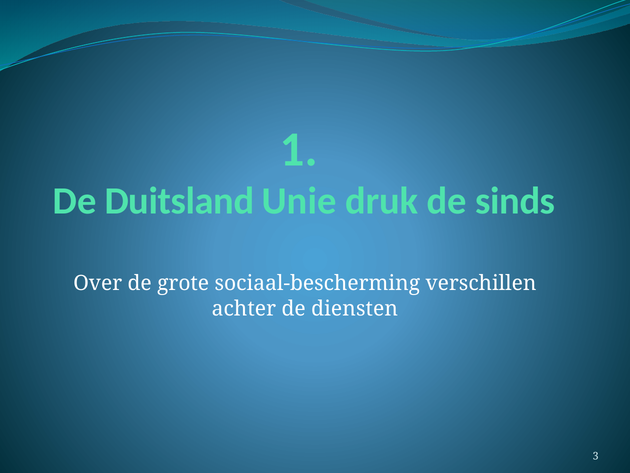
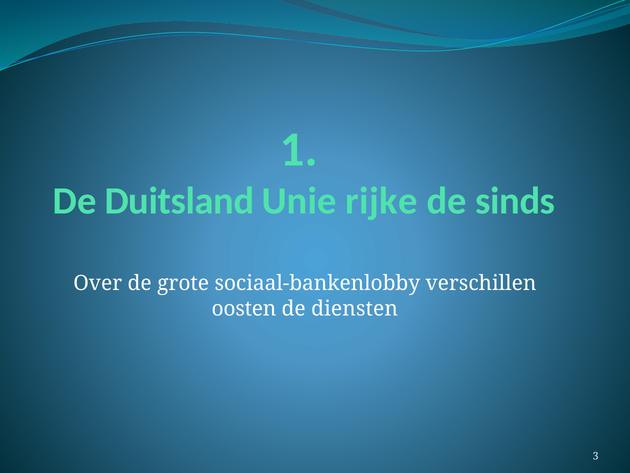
druk: druk -> rijke (381, 201)
sociaal-bescherming: sociaal-bescherming -> sociaal-bankenlobby (317, 283)
achter: achter -> oosten (244, 308)
